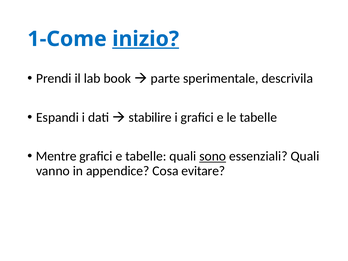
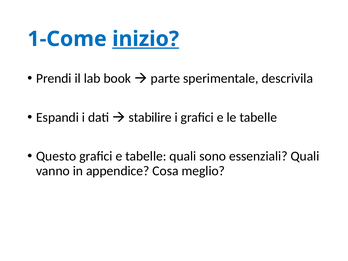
Mentre: Mentre -> Questo (56, 156)
sono underline: present -> none (213, 156)
evitare: evitare -> meglio (203, 171)
